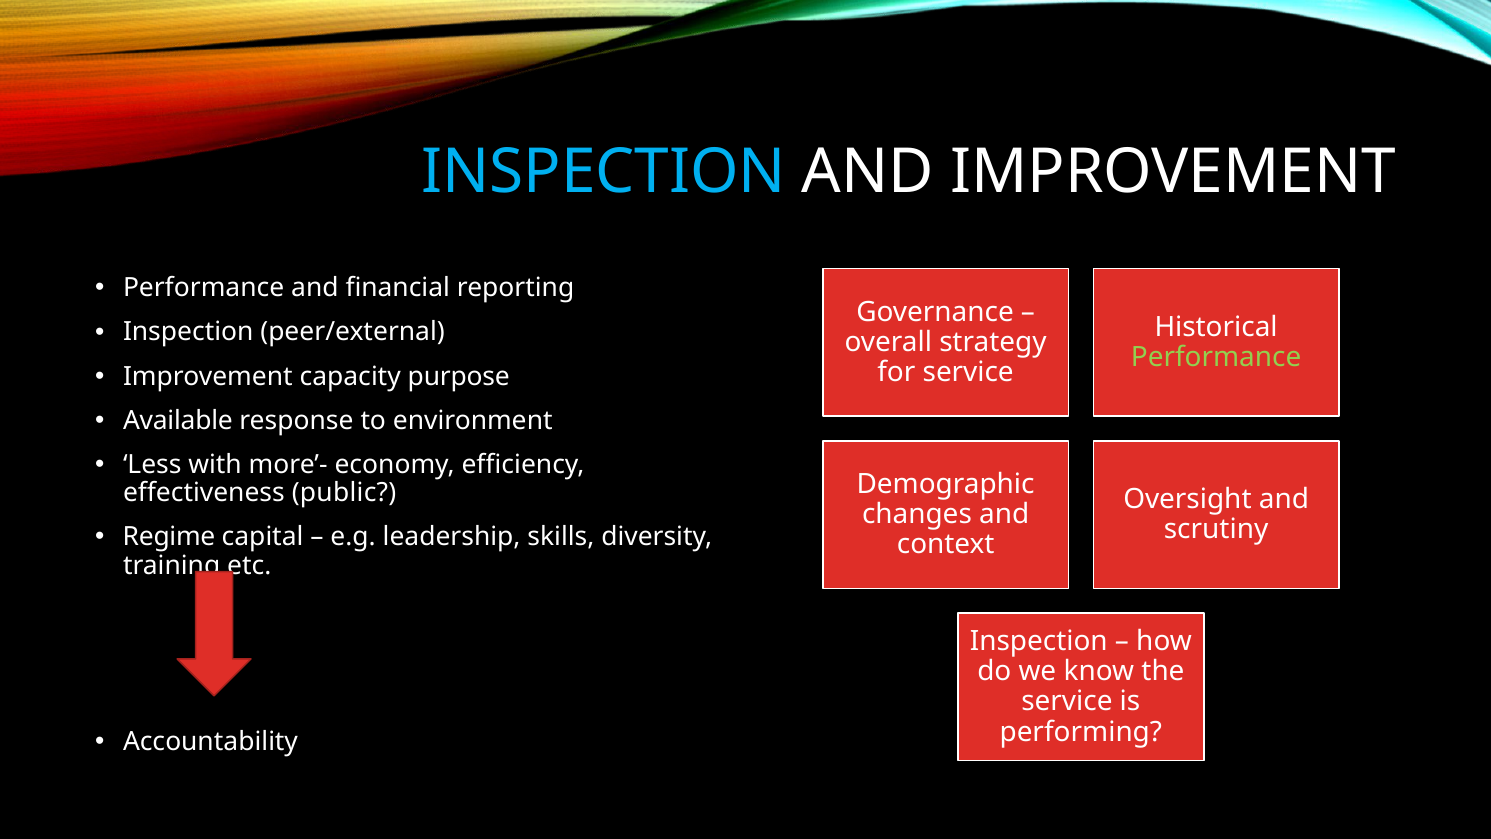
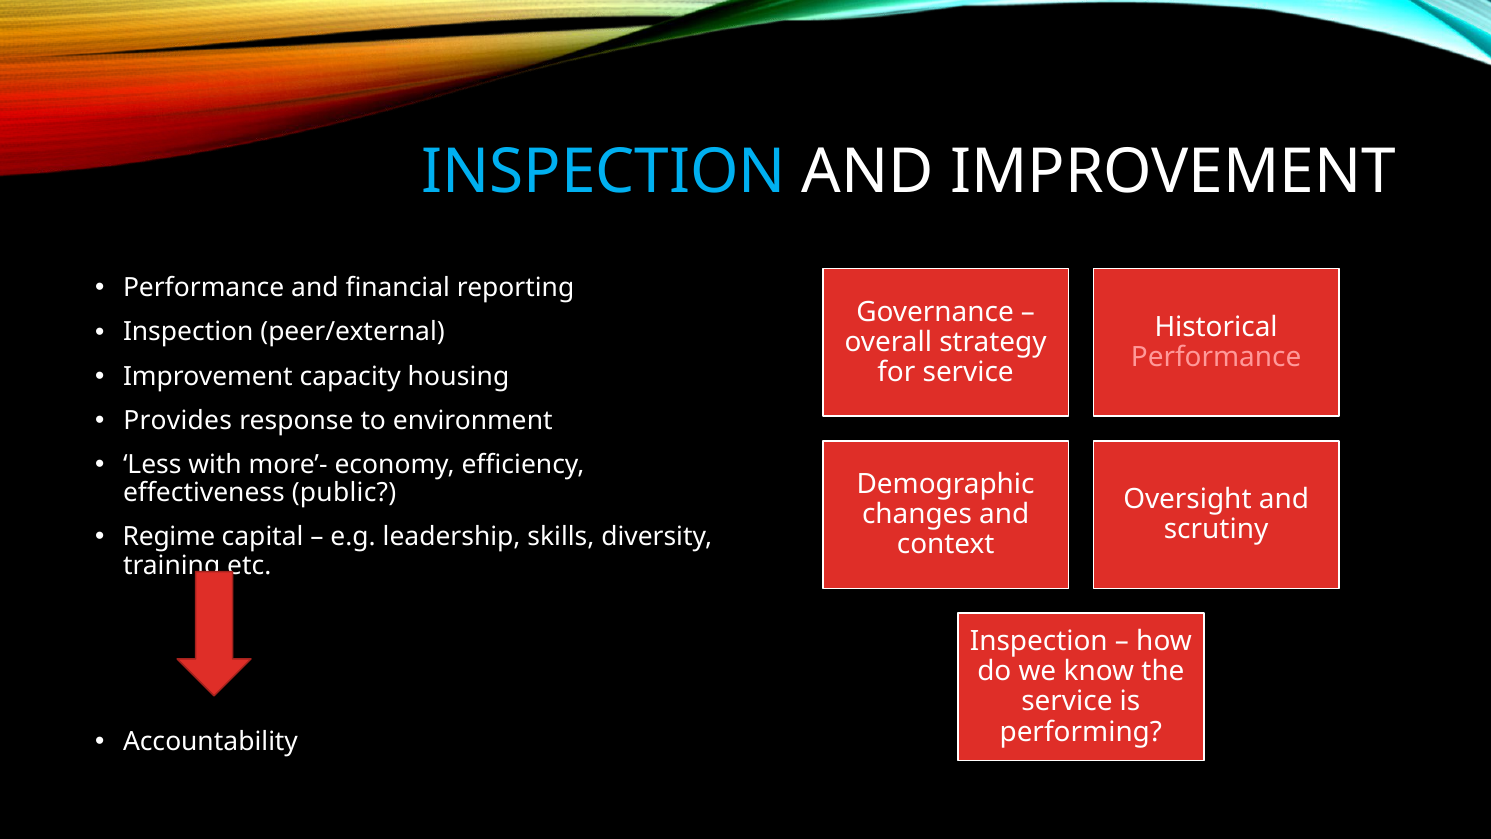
Performance colour: light green -> pink (1216, 357)
purpose: purpose -> housing (459, 376)
Available: Available -> Provides (178, 420)
